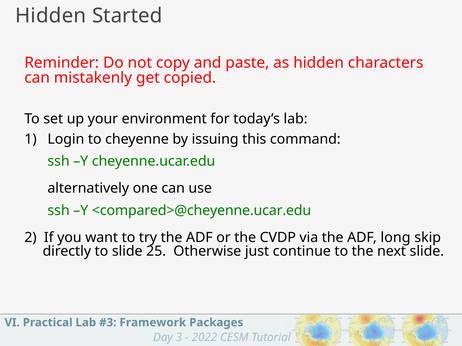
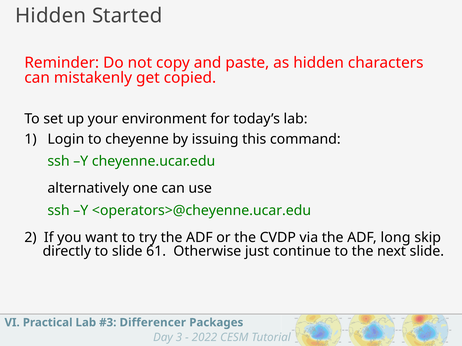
<compared>@cheyenne.ucar.edu: <compared>@cheyenne.ucar.edu -> <operators>@cheyenne.ucar.edu (202, 211)
25: 25 -> 61 (156, 251)
Framework: Framework -> Differencer (153, 323)
